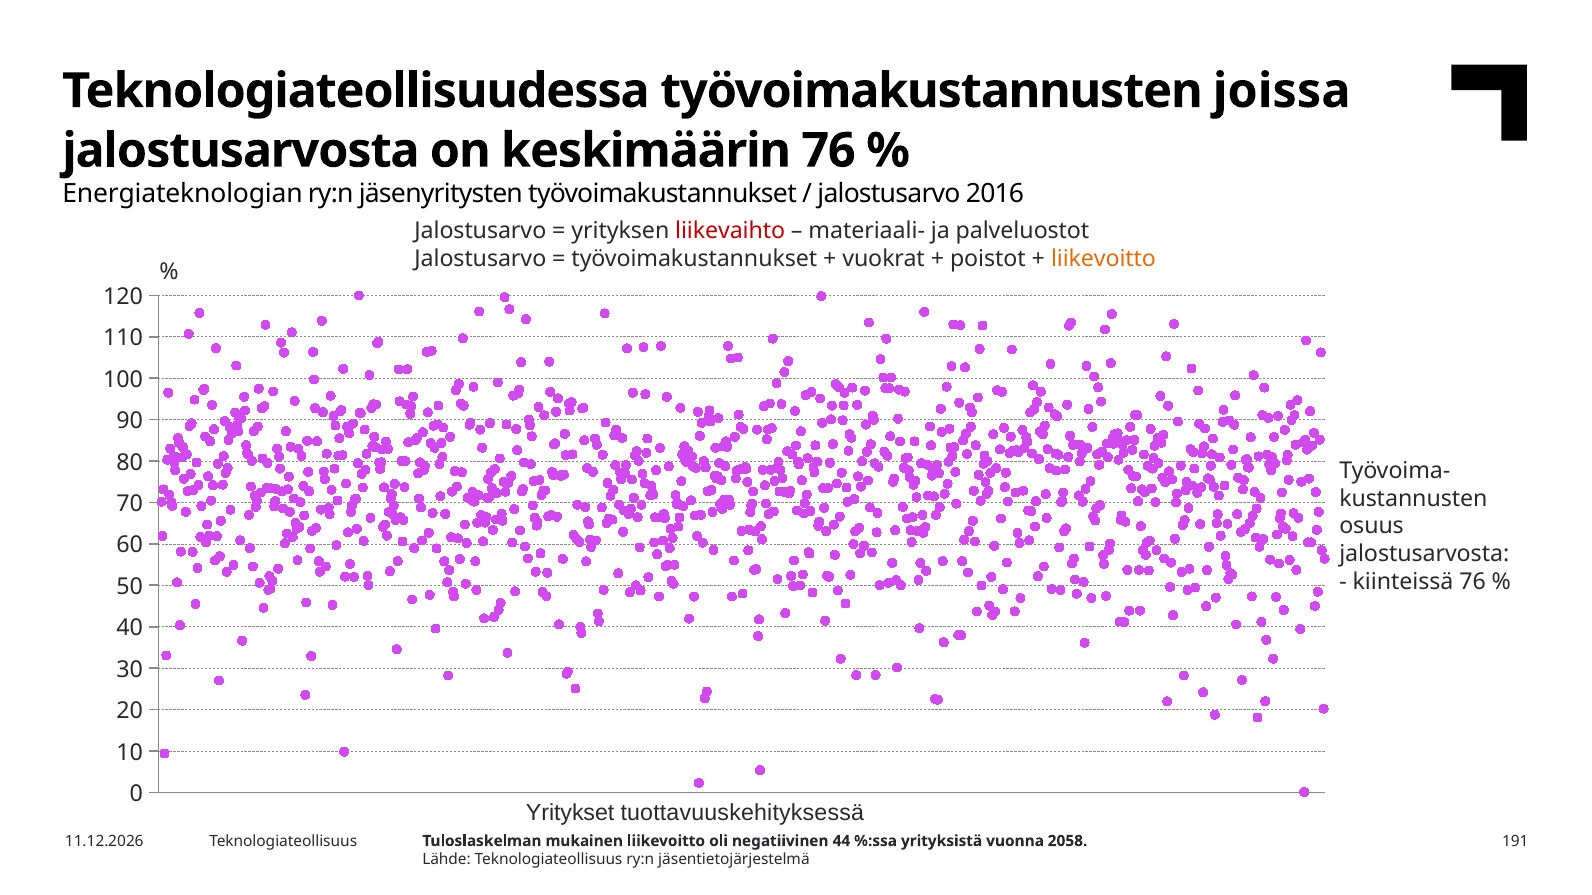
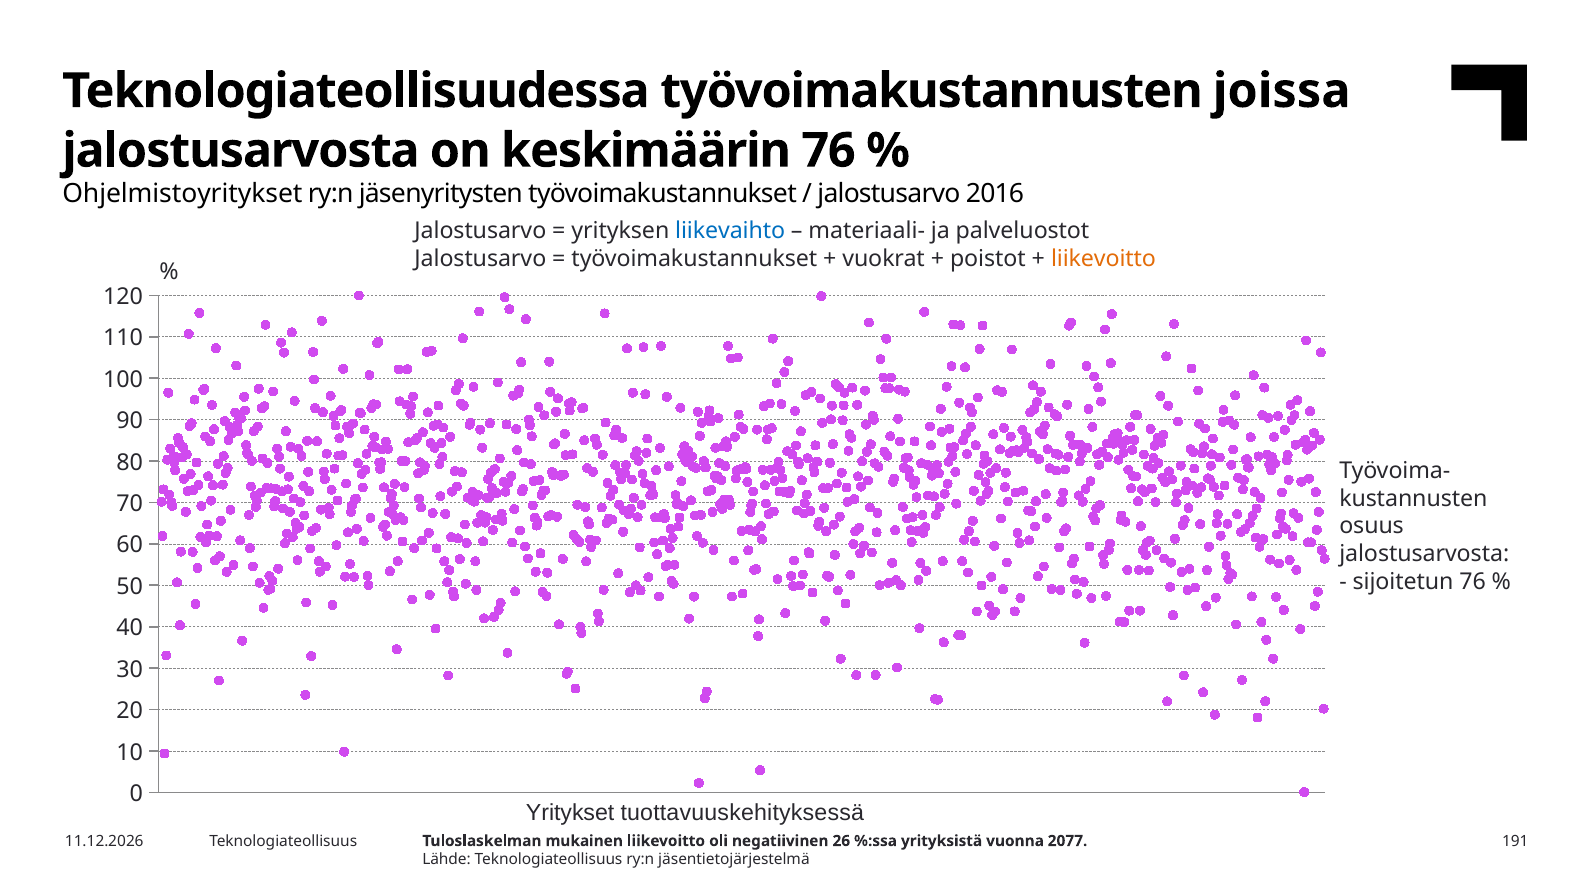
Energiateknologian: Energiateknologian -> Ohjelmistoyritykset (182, 194)
liikevaihto colour: red -> blue (730, 231)
kiinteissä: kiinteissä -> sijoitetun (1403, 582)
44: 44 -> 26 (841, 841)
2058: 2058 -> 2077 (1068, 841)
